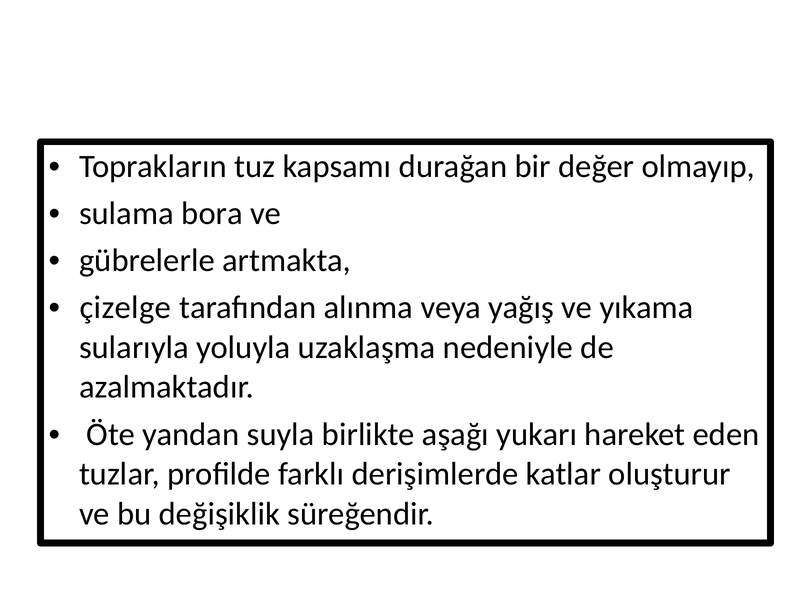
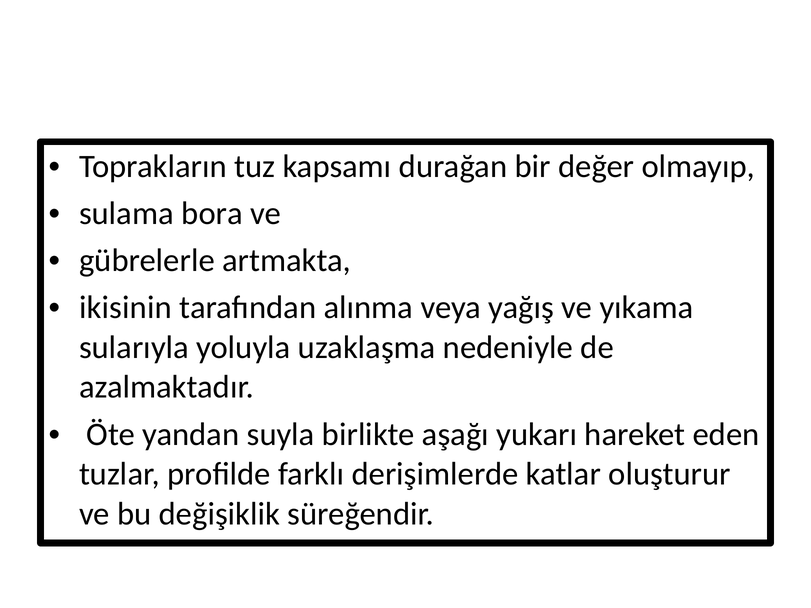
çizelge: çizelge -> ikisinin (125, 308)
